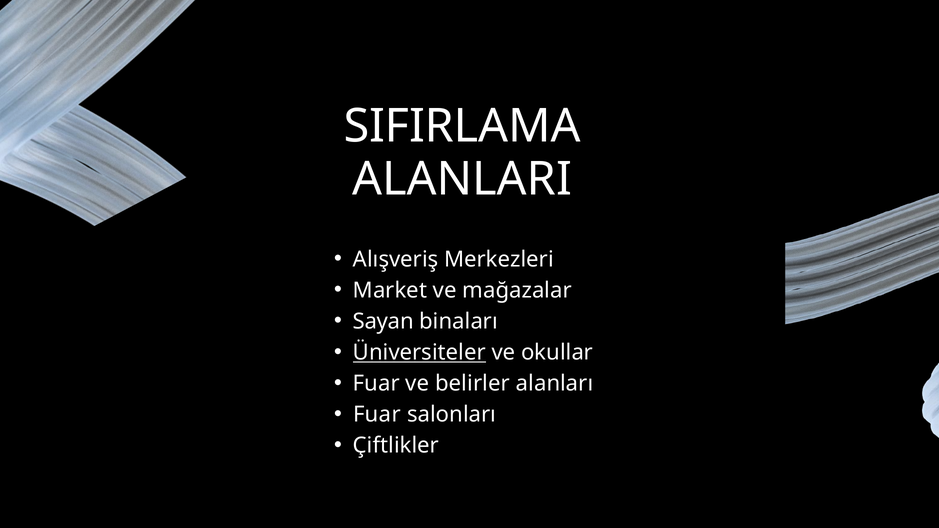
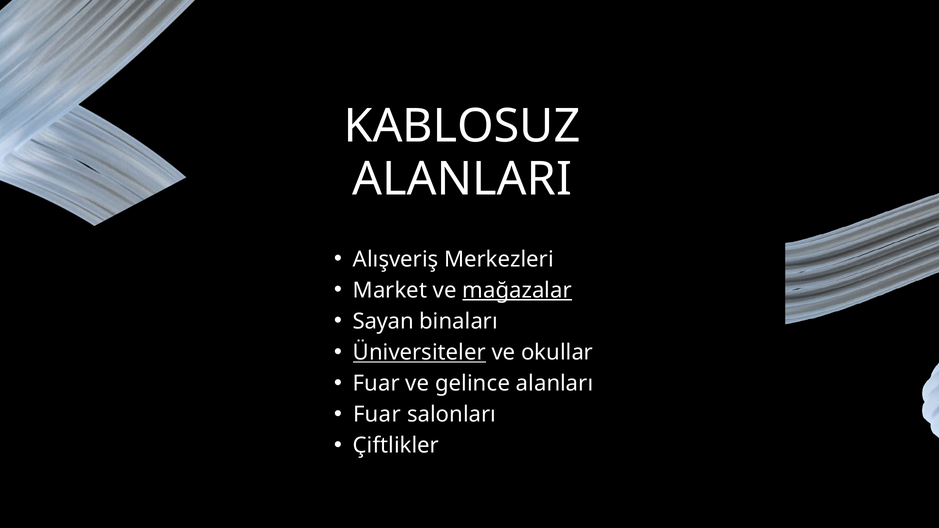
SIFIRLAMA: SIFIRLAMA -> KABLOSUZ (462, 126)
mağazalar underline: none -> present (517, 290)
belirler: belirler -> gelince (473, 384)
